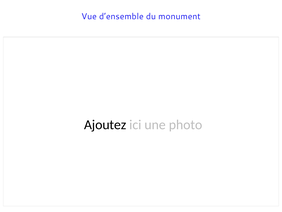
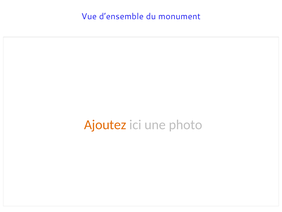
Ajoutez colour: black -> orange (105, 125)
